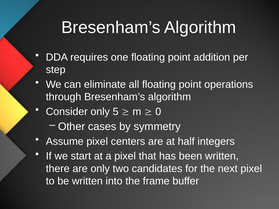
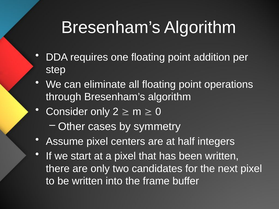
5: 5 -> 2 (116, 112)
